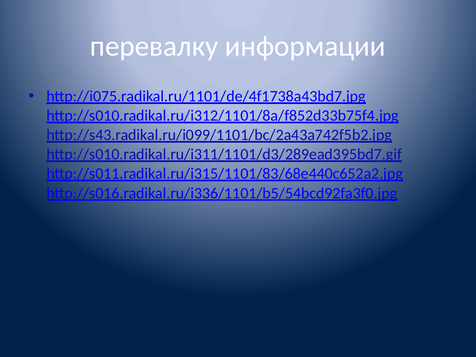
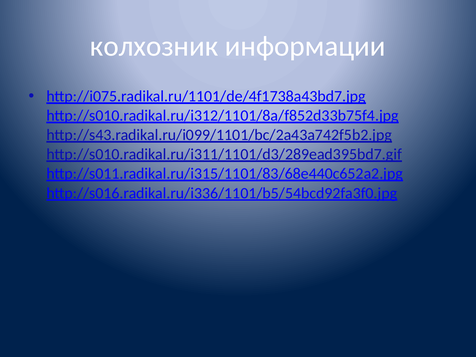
перевалку: перевалку -> колхозник (154, 46)
